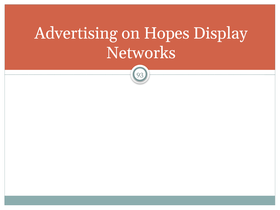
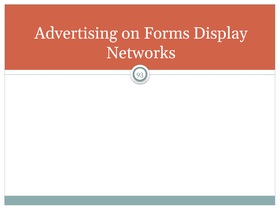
Hopes: Hopes -> Forms (167, 33)
